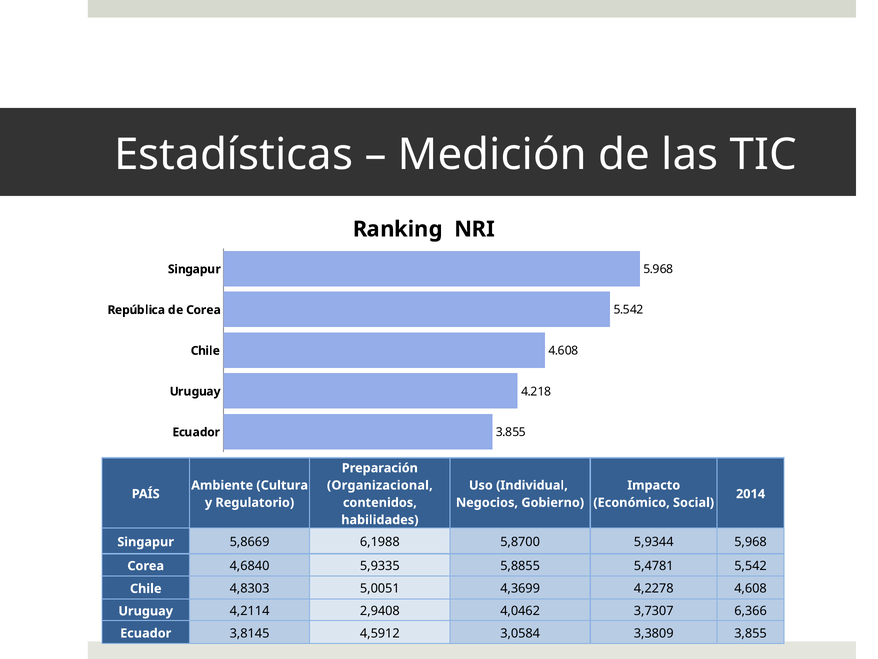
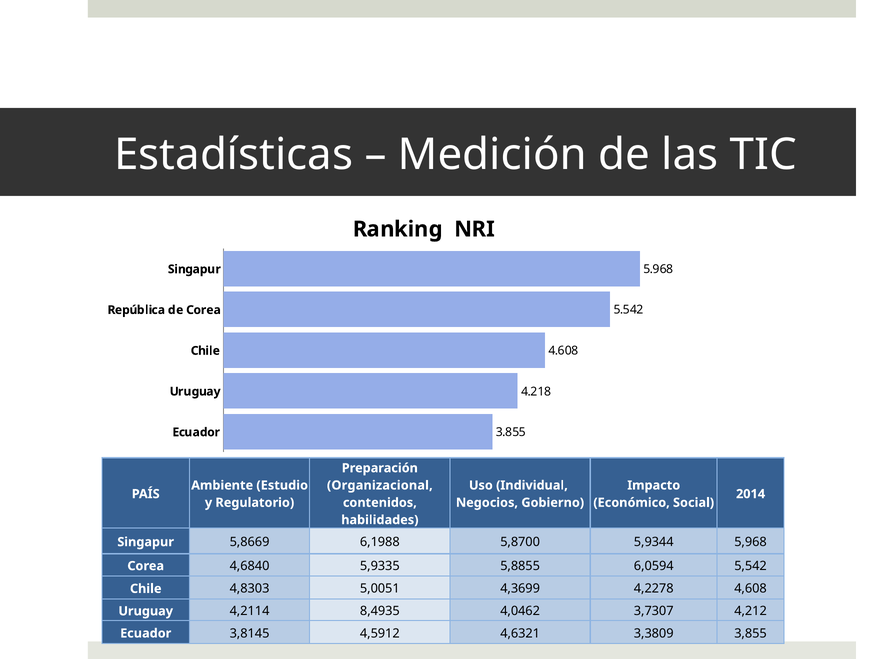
Cultura: Cultura -> Estudio (282, 485)
5,4781: 5,4781 -> 6,0594 (654, 566)
2,9408: 2,9408 -> 8,4935 (380, 611)
6,366: 6,366 -> 4,212 (751, 611)
3,0584: 3,0584 -> 4,6321 (520, 633)
